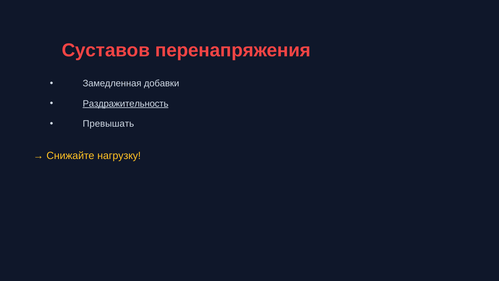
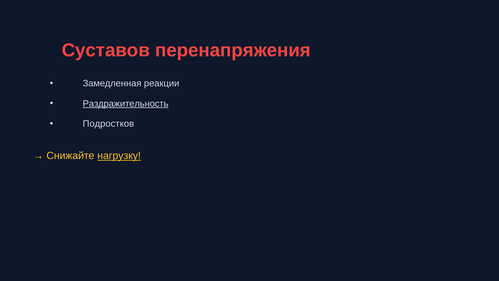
добавки: добавки -> реакции (162, 83)
Превышать: Превышать -> Подростков (108, 124)
нагрузку underline: none -> present (119, 156)
